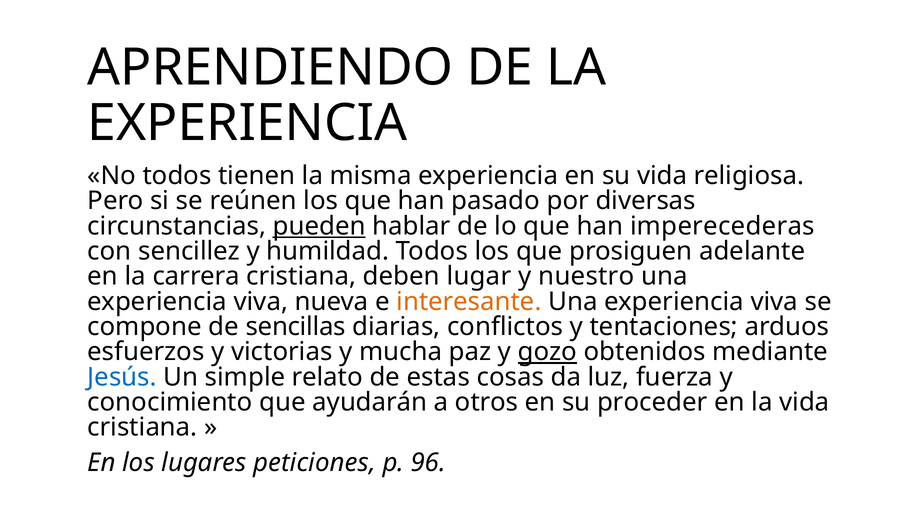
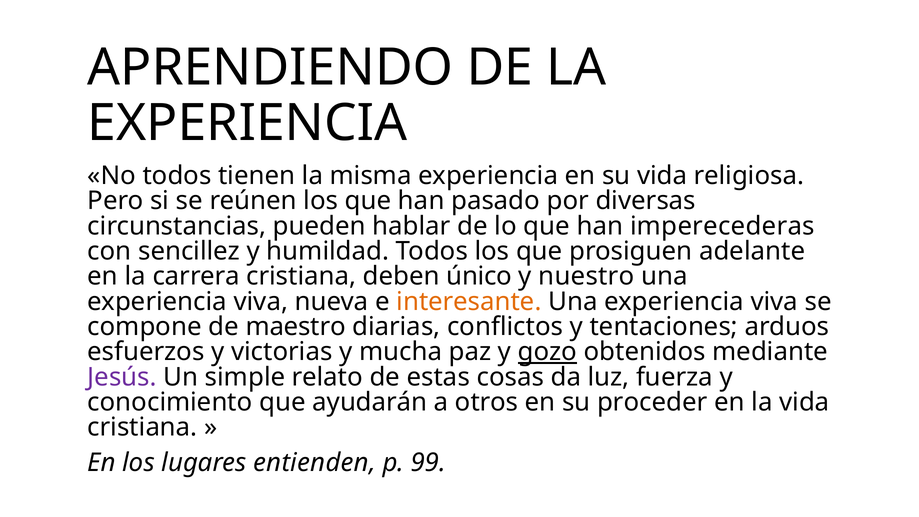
pueden underline: present -> none (319, 226)
lugar: lugar -> único (479, 276)
sencillas: sencillas -> maestro (296, 327)
Jesús colour: blue -> purple (122, 377)
peticiones: peticiones -> entienden (314, 463)
96: 96 -> 99 (428, 463)
